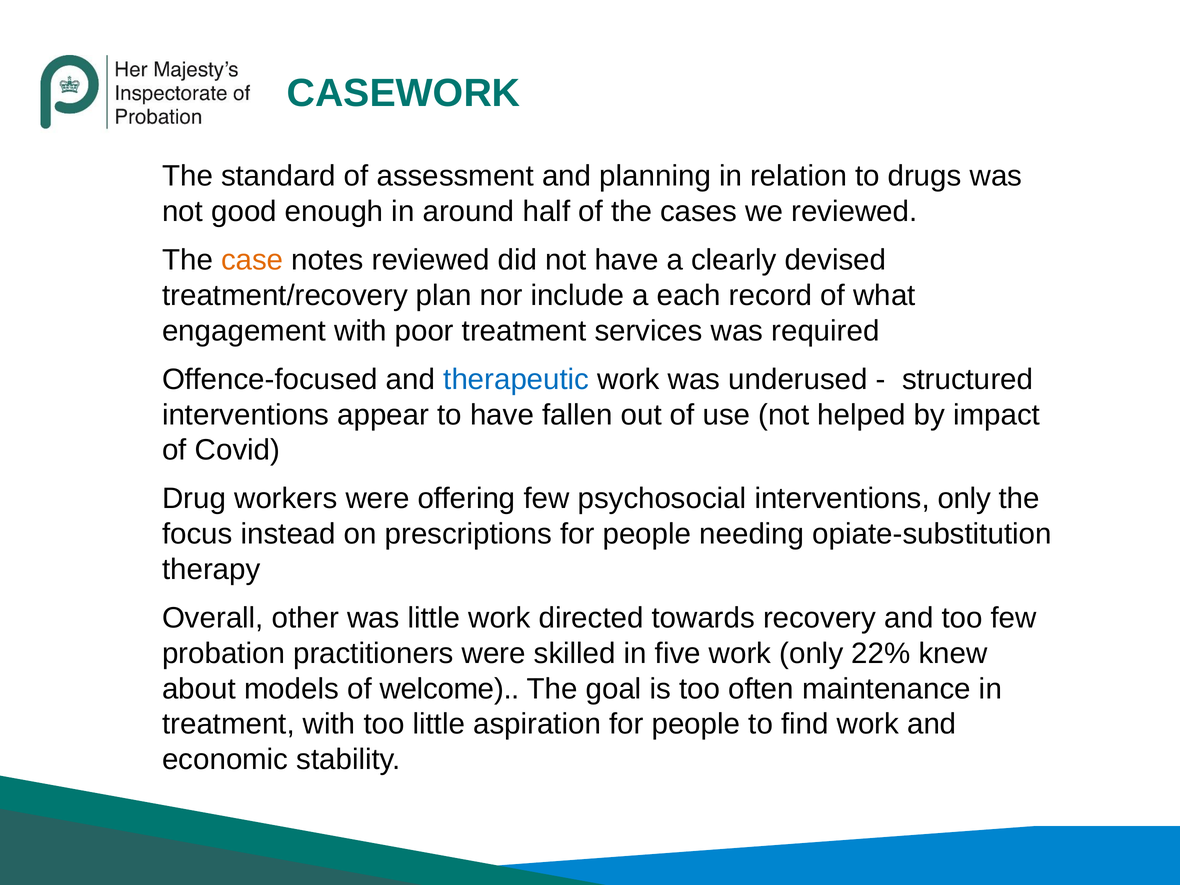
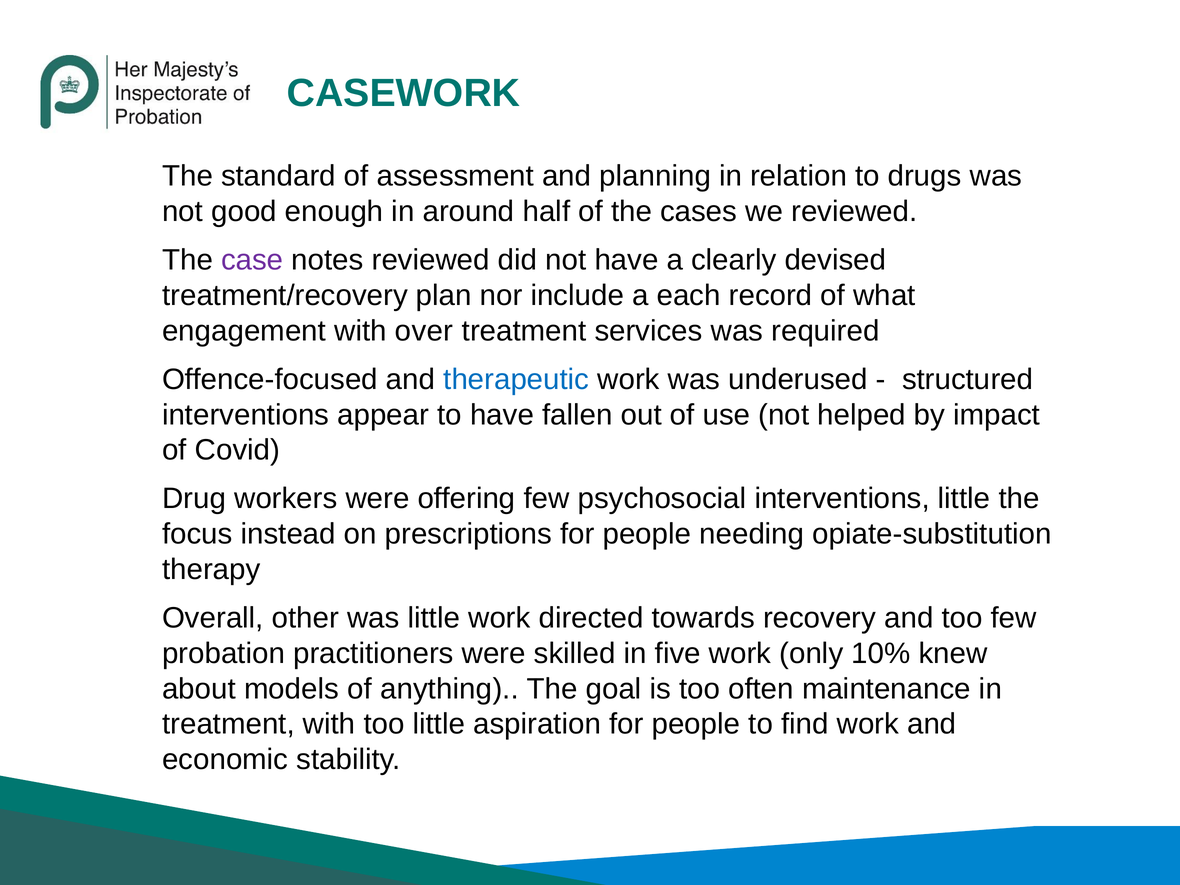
case colour: orange -> purple (252, 260)
poor: poor -> over (424, 331)
interventions only: only -> little (964, 499)
22%: 22% -> 10% (881, 653)
welcome: welcome -> anything (449, 689)
